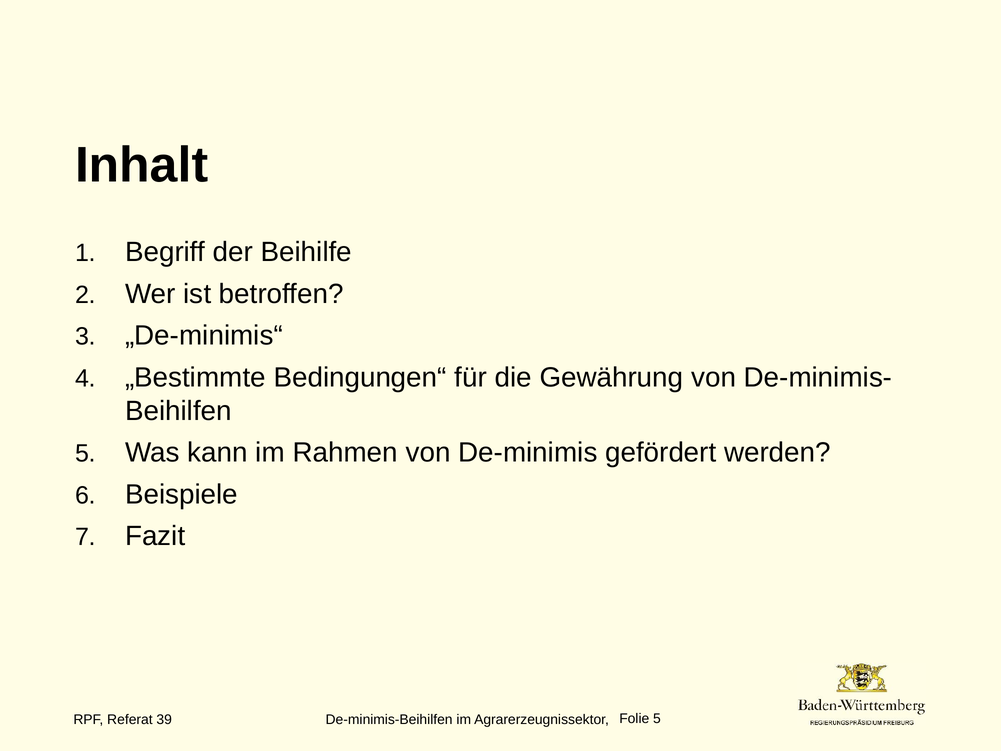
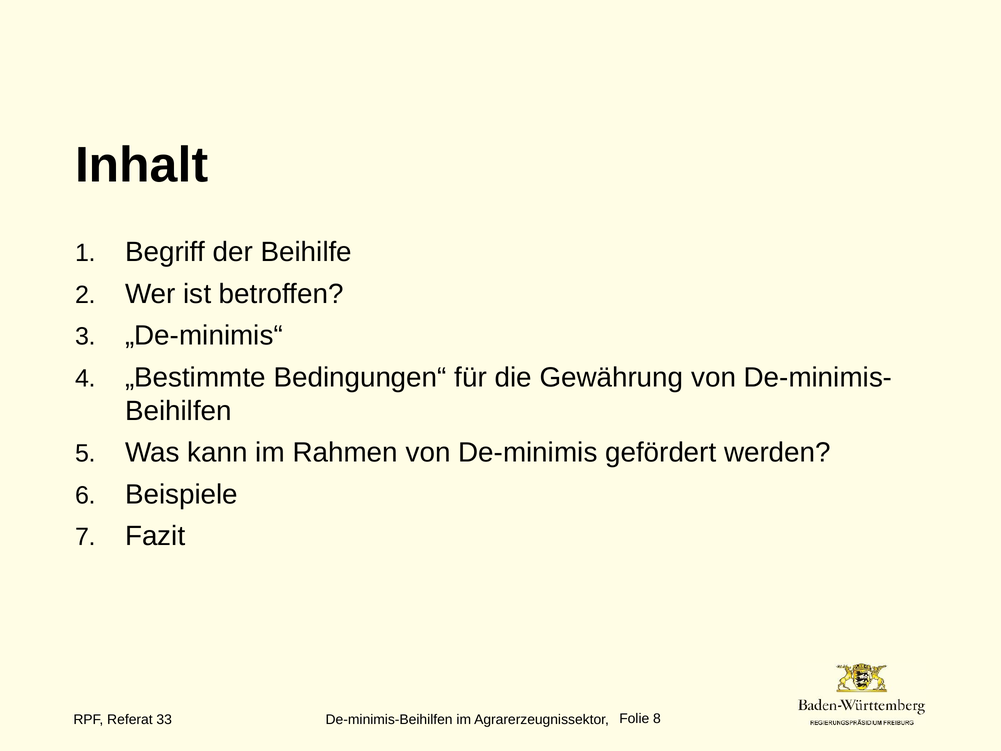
39: 39 -> 33 (164, 719)
Folie 5: 5 -> 8 (657, 718)
